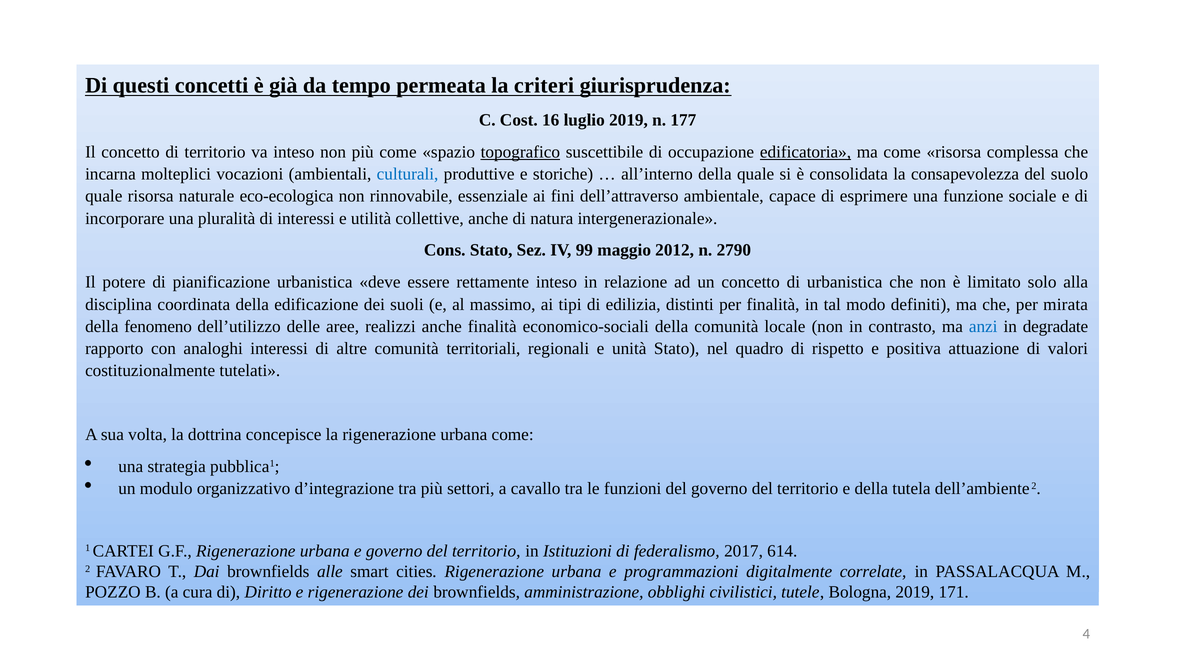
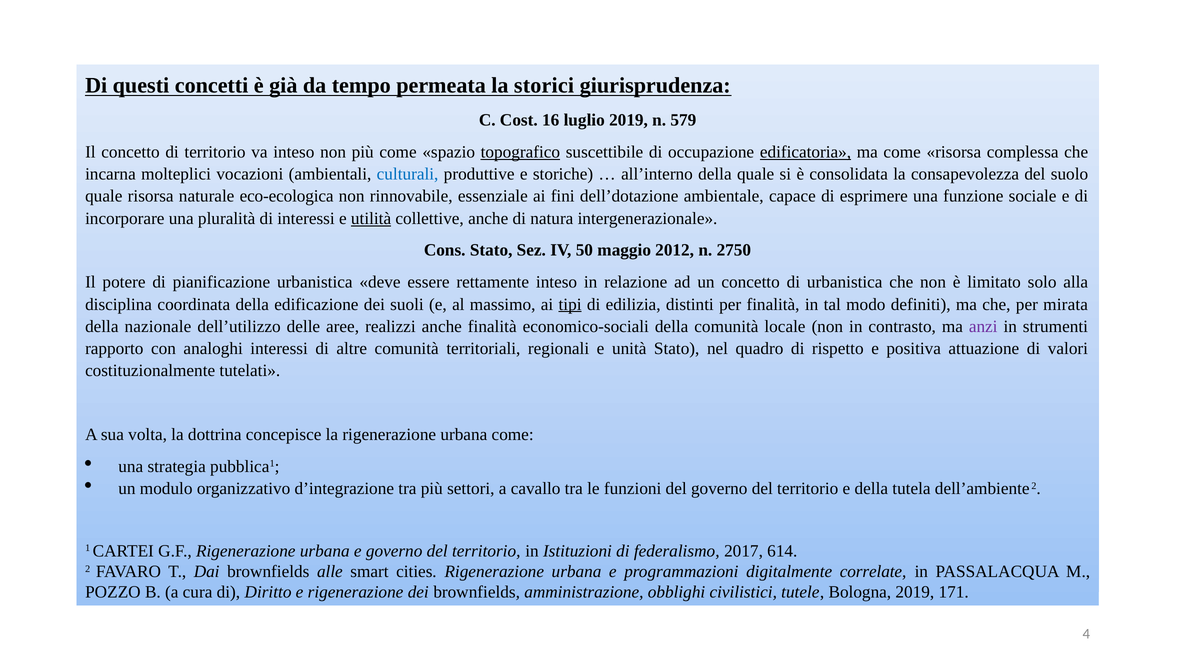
criteri: criteri -> storici (544, 86)
177: 177 -> 579 (683, 120)
dell’attraverso: dell’attraverso -> dell’dotazione (629, 196)
utilità underline: none -> present (371, 218)
99: 99 -> 50 (584, 250)
2790: 2790 -> 2750 (734, 250)
tipi underline: none -> present (570, 304)
fenomeno: fenomeno -> nazionale (158, 326)
anzi colour: blue -> purple (983, 326)
degradate: degradate -> strumenti (1055, 326)
